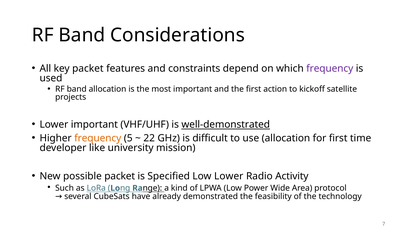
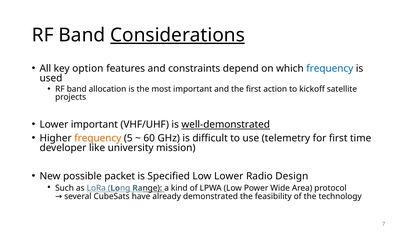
Considerations underline: none -> present (178, 35)
key packet: packet -> option (88, 68)
frequency colour: purple -> blue (330, 68)
22: 22 -> 60 (149, 138)
use allocation: allocation -> telemetry (286, 138)
Activity: Activity -> Design (292, 176)
